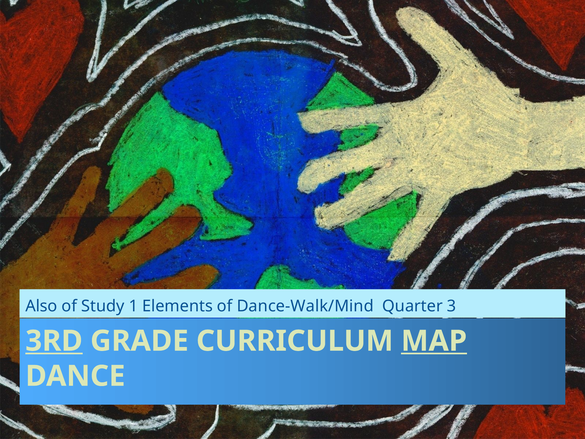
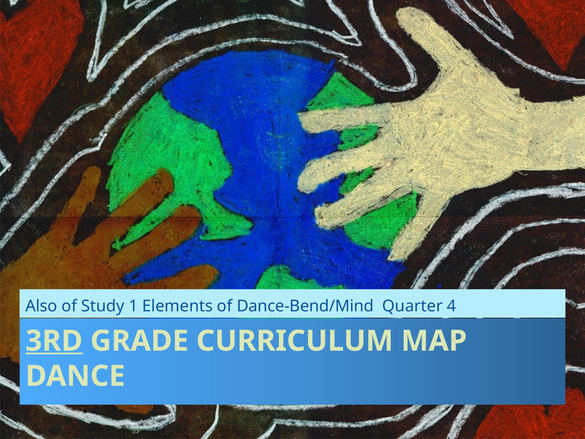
Dance-Walk/Mind: Dance-Walk/Mind -> Dance-Bend/Mind (305, 306)
3: 3 -> 4 (452, 306)
MAP underline: present -> none (434, 341)
